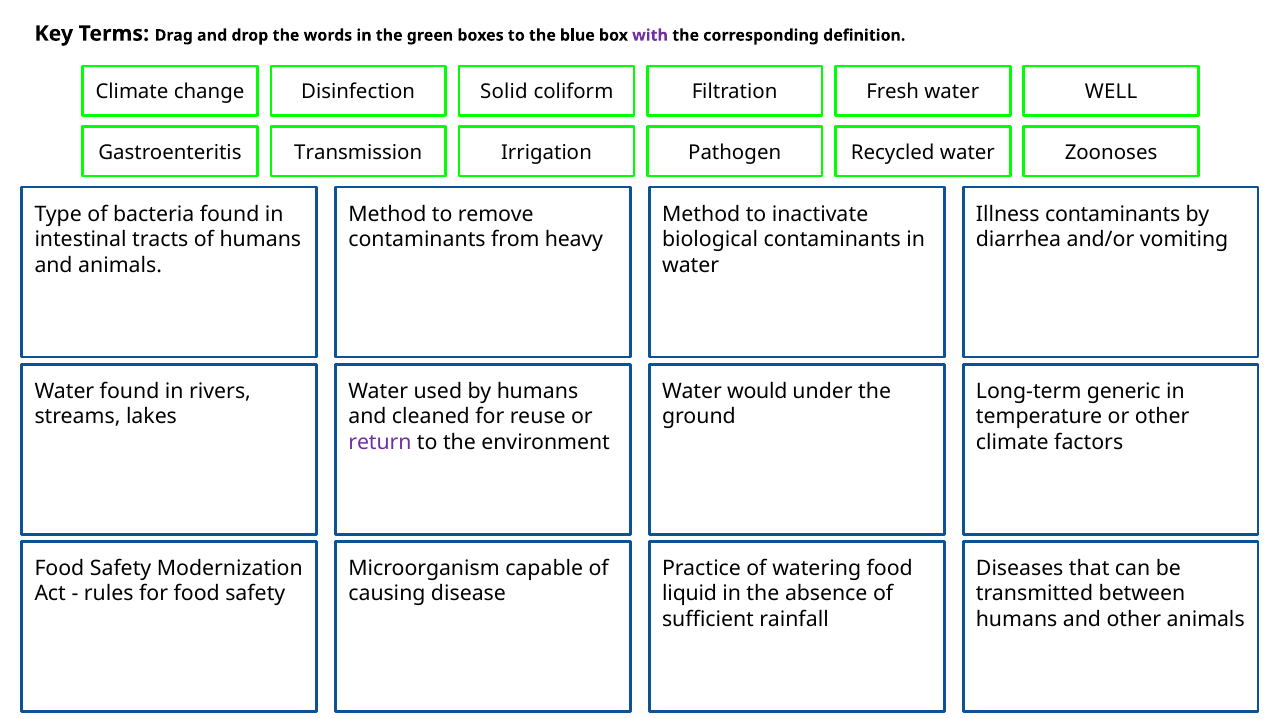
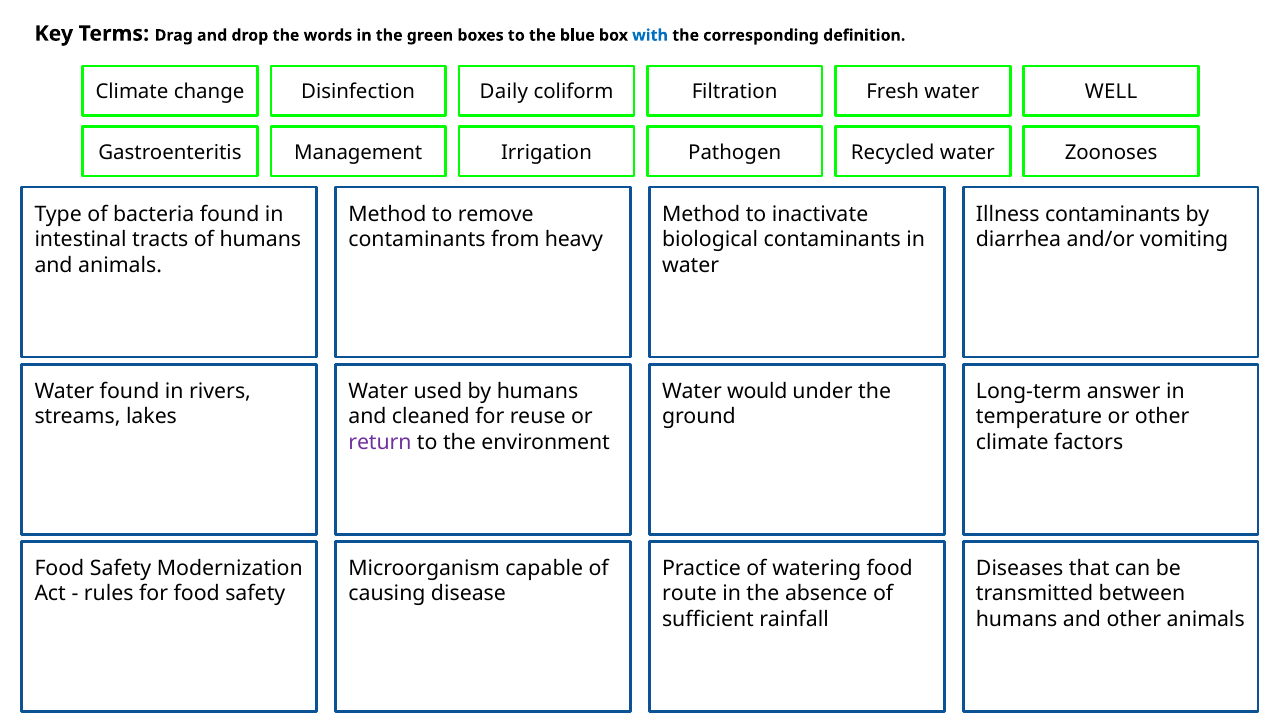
with colour: purple -> blue (650, 35)
Solid: Solid -> Daily (504, 92)
Transmission: Transmission -> Management (358, 153)
generic: generic -> answer (1124, 392)
liquid: liquid -> route (690, 594)
